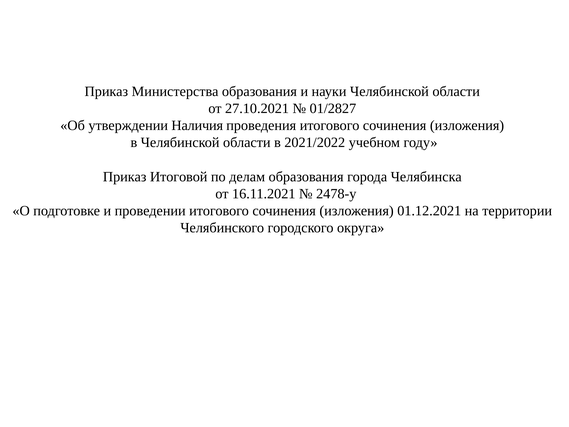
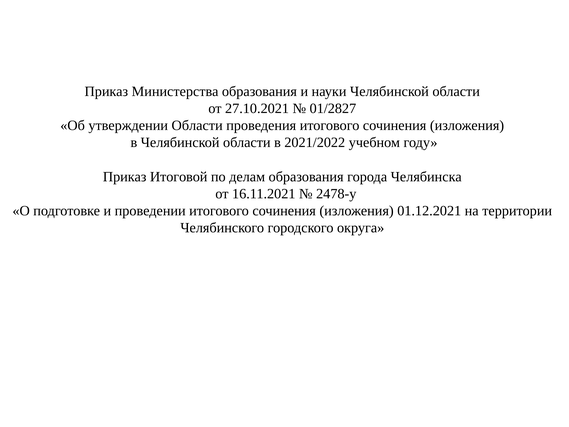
утверждении Наличия: Наличия -> Области (197, 125)
